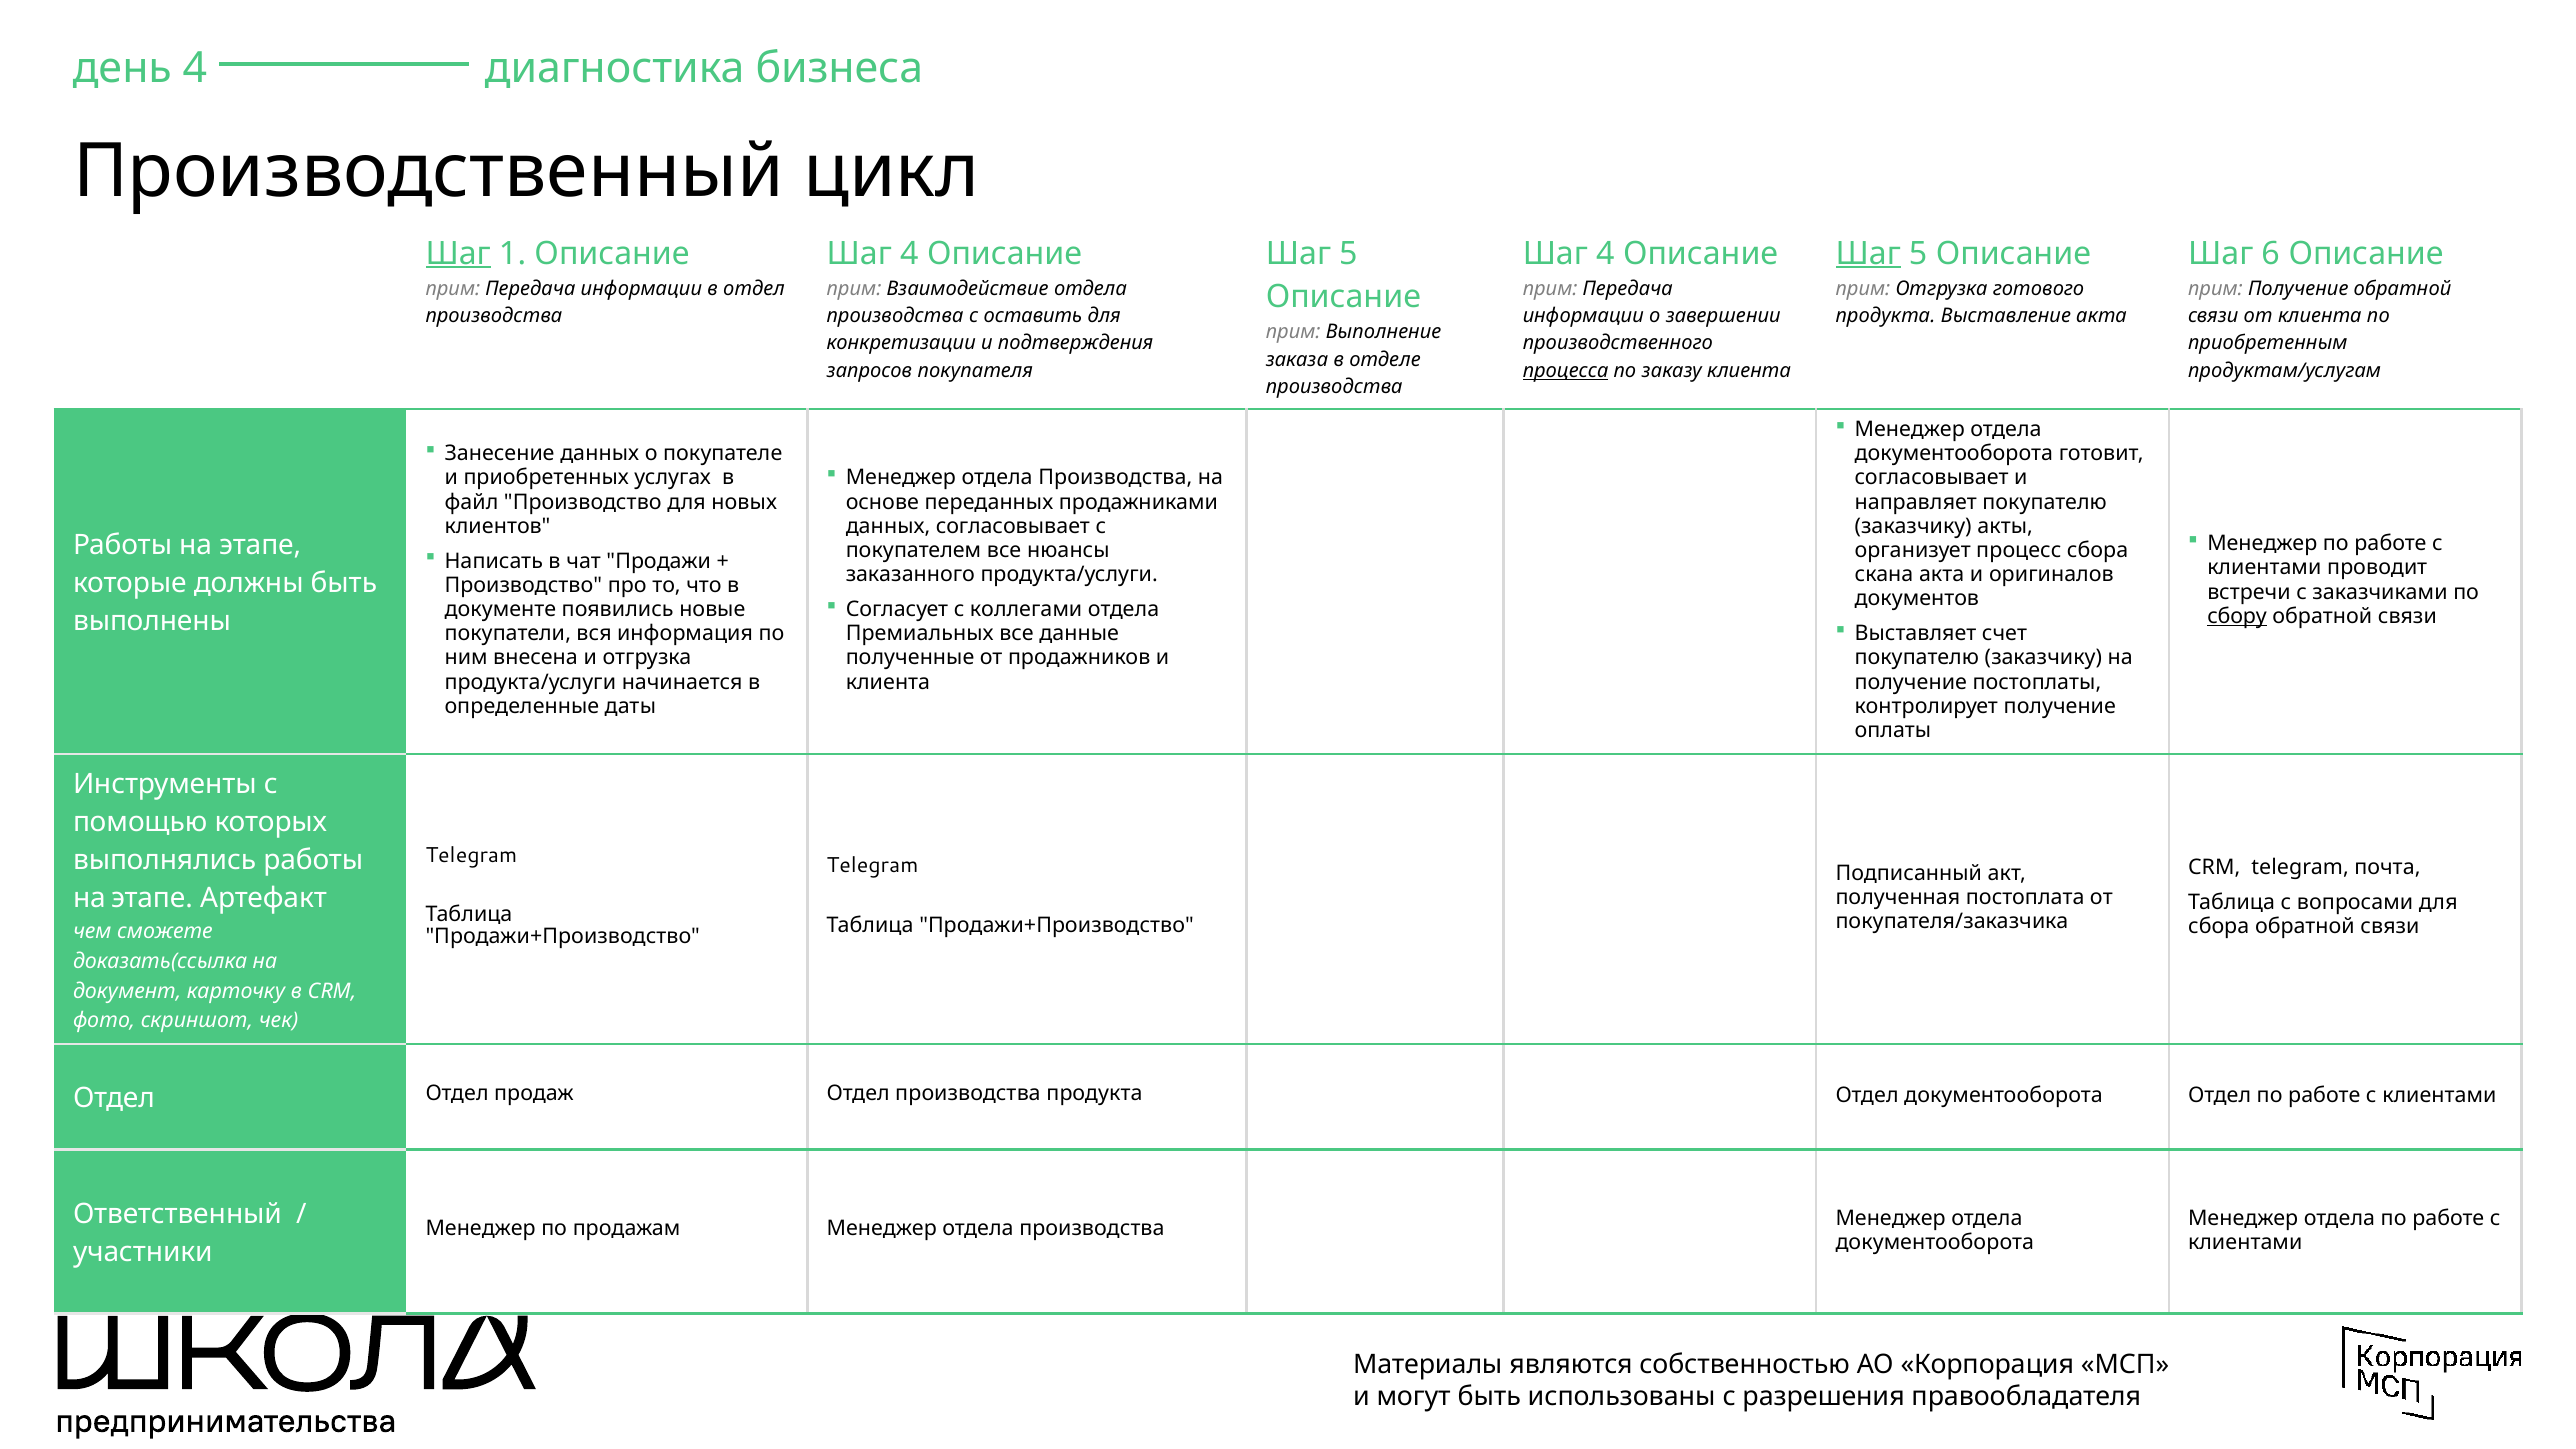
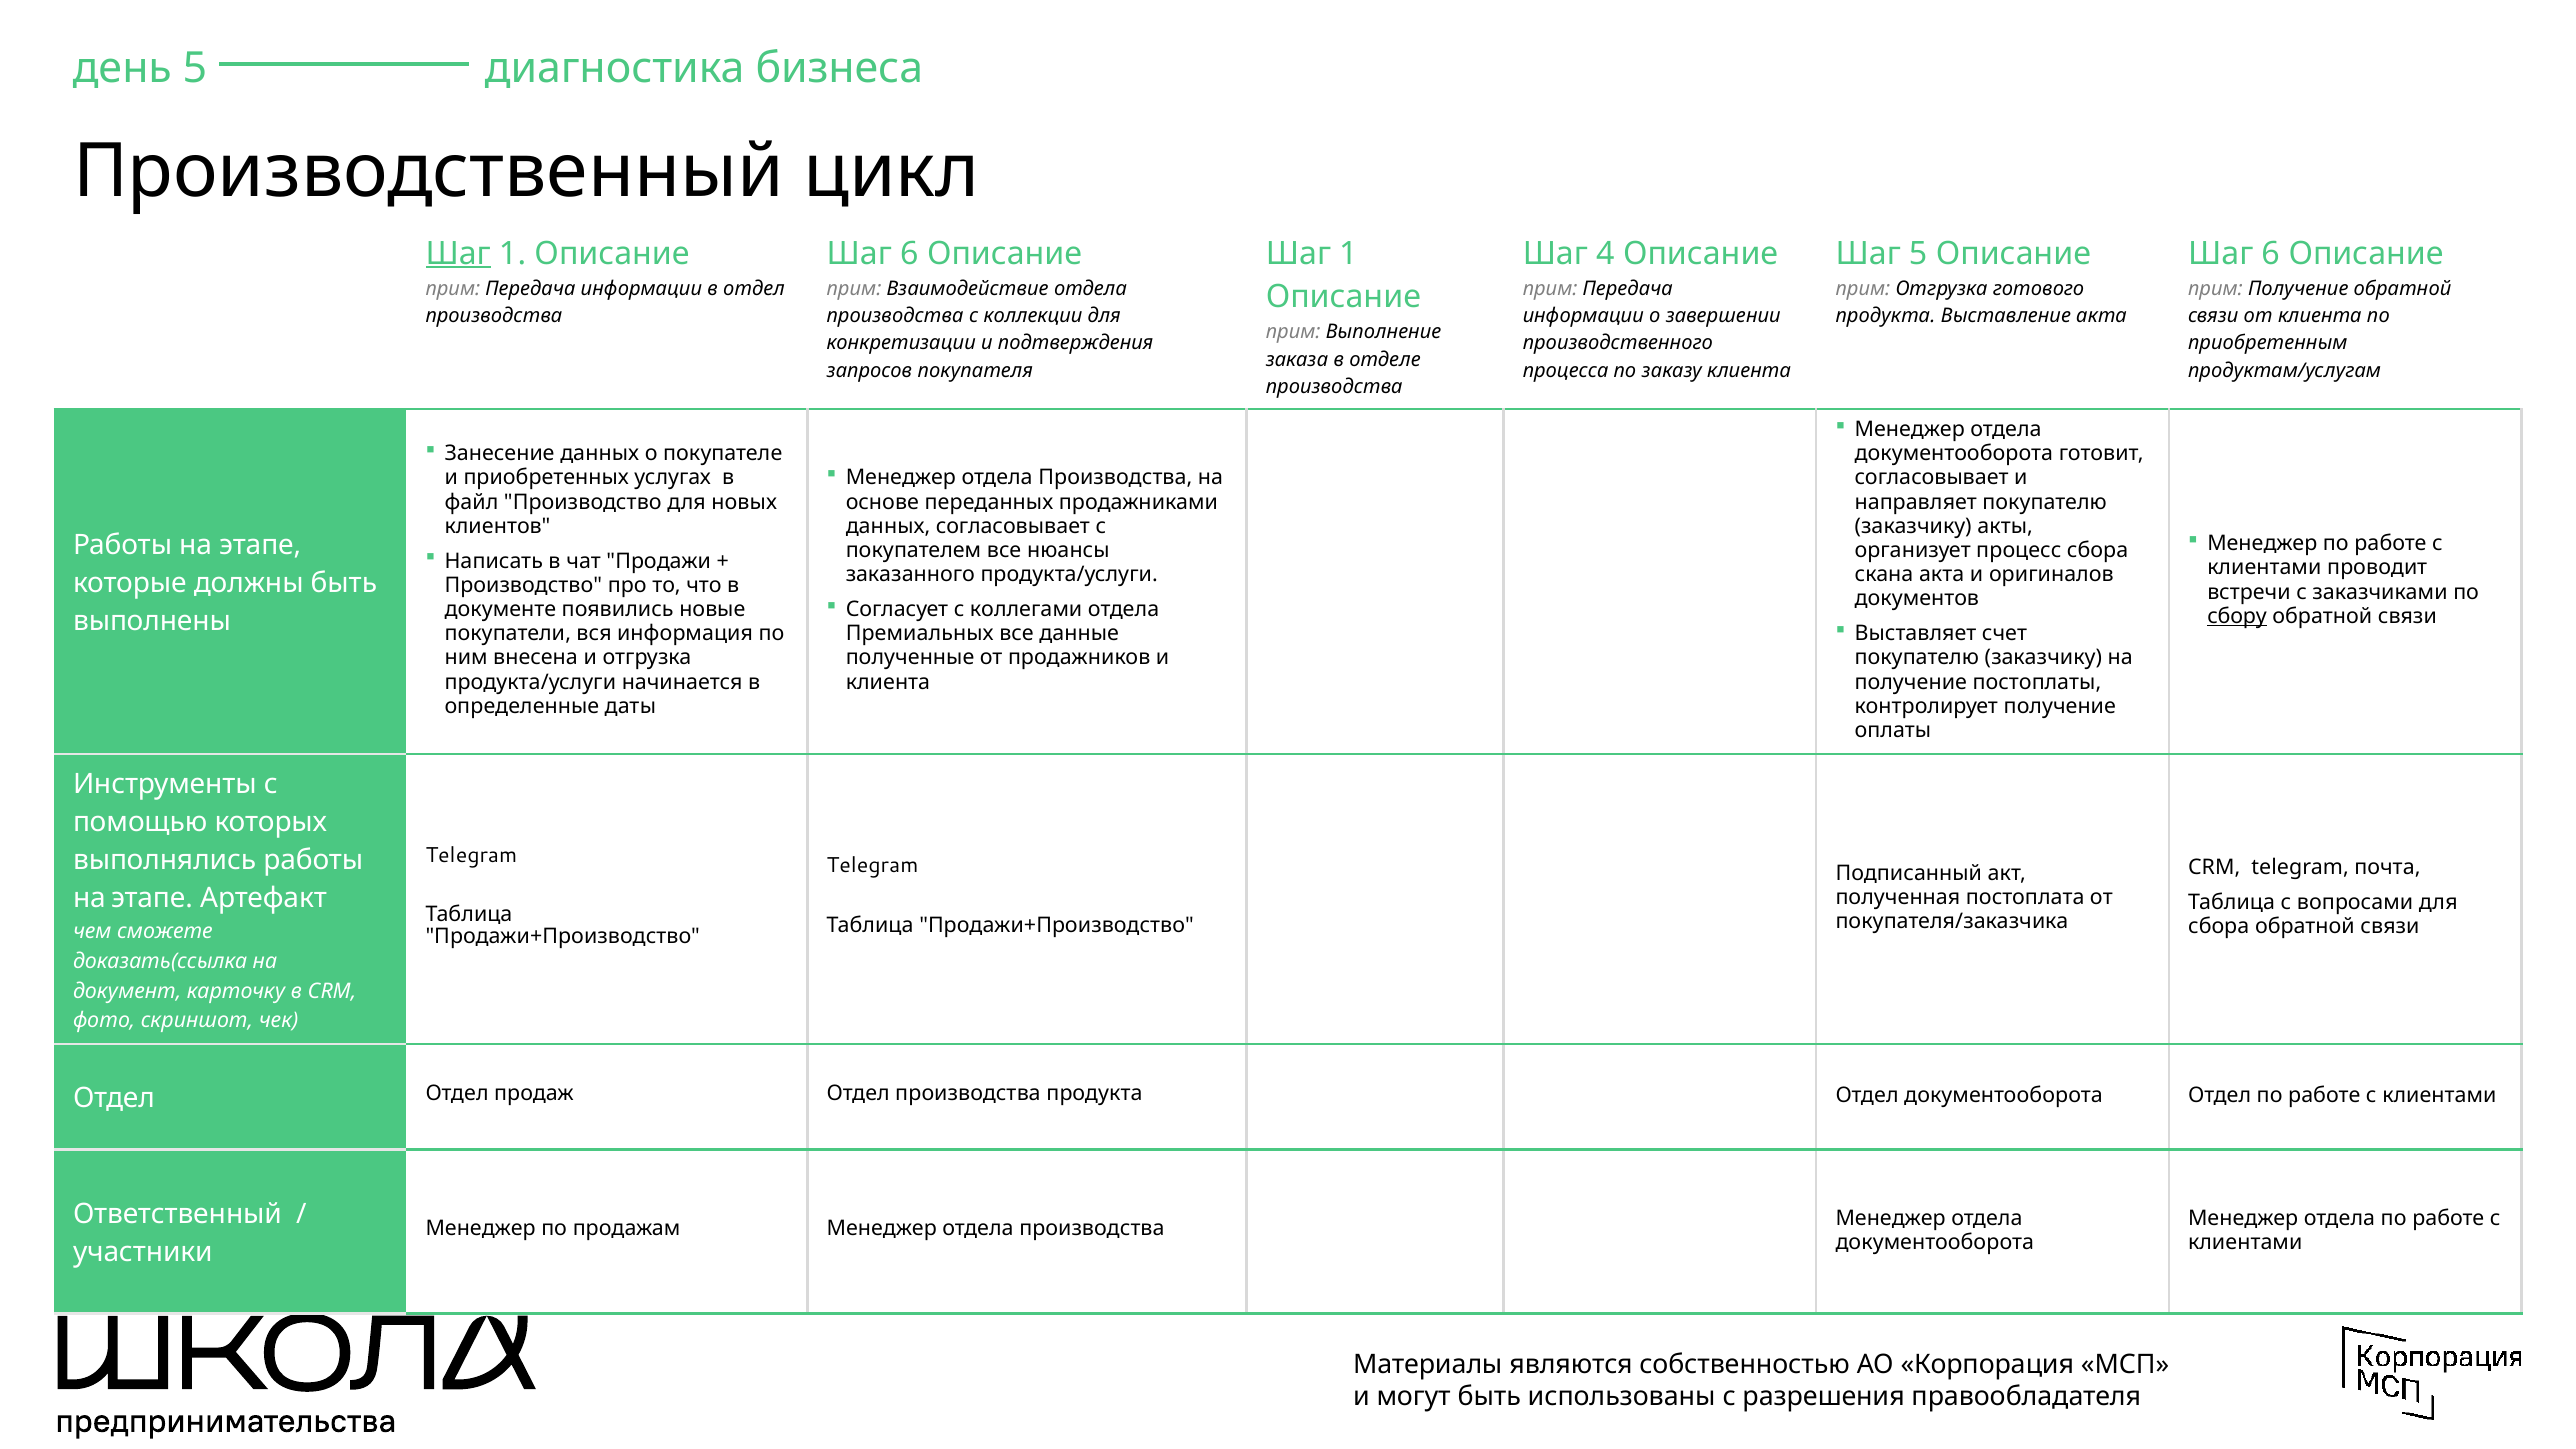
день 4: 4 -> 5 (195, 68)
4: 4 -> 6 (909, 253)
5: 5 -> 1 (1348, 253)
Шаг underline: present -> none (1868, 253)
оставить: оставить -> коллекции (1033, 316)
процесса underline: present -> none (1566, 371)
